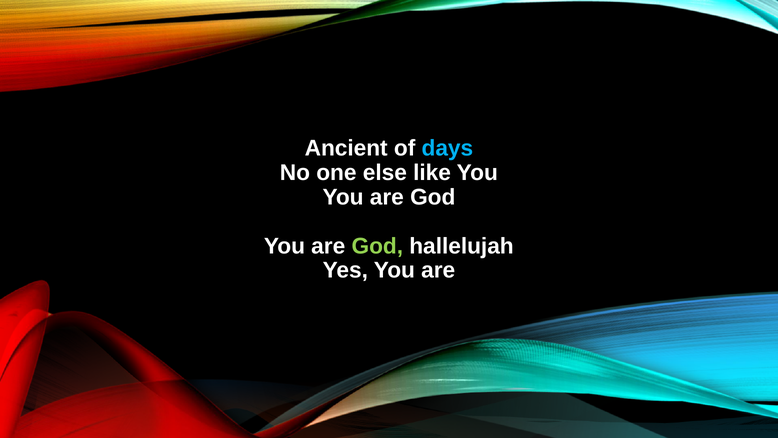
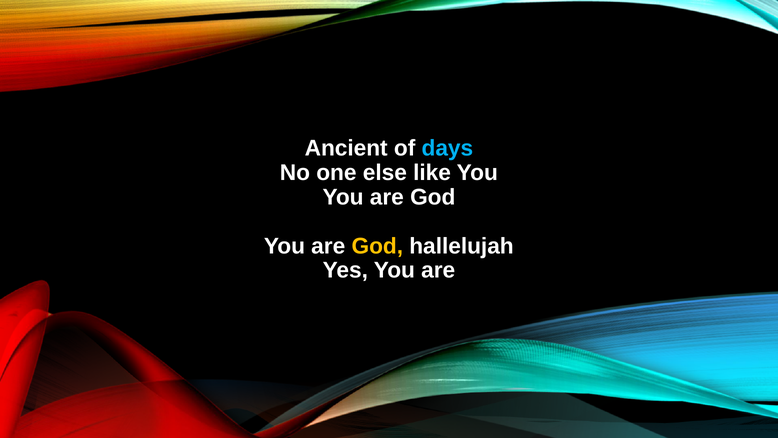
God colour: light green -> yellow (377, 246)
